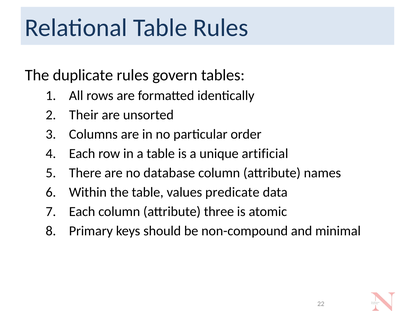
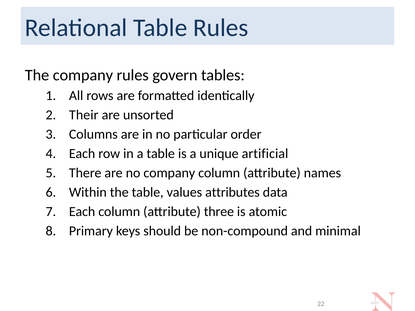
The duplicate: duplicate -> company (83, 75)
no database: database -> company (169, 173)
predicate: predicate -> attributes (232, 193)
